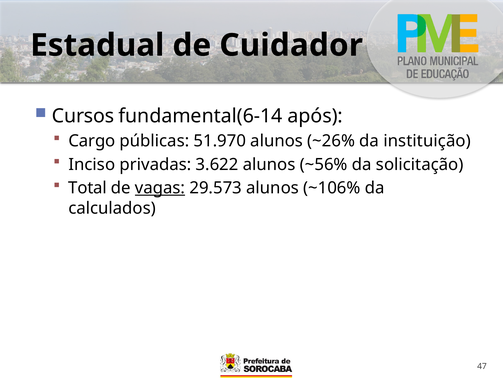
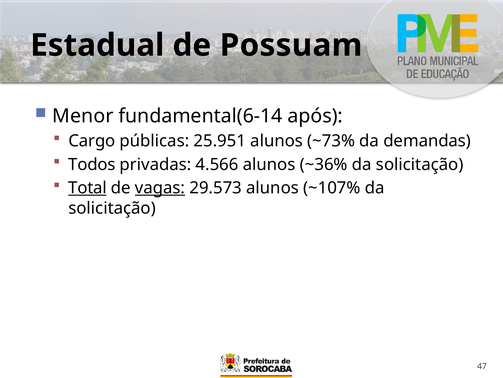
Cuidador: Cuidador -> Possuam (291, 45)
Cursos: Cursos -> Menor (83, 116)
51.970: 51.970 -> 25.951 (220, 141)
~26%: ~26% -> ~73% (331, 141)
instituição: instituição -> demandas (427, 141)
Inciso: Inciso -> Todos (92, 164)
3.622: 3.622 -> 4.566 (217, 164)
~56%: ~56% -> ~36% (324, 164)
Total underline: none -> present (88, 188)
~106%: ~106% -> ~107% (332, 188)
calculados: calculados -> solicitação (112, 208)
